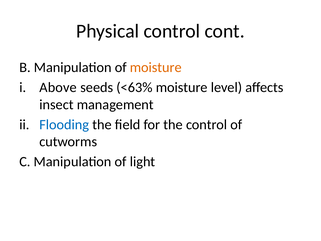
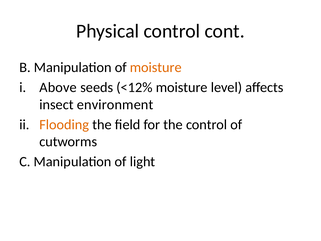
<63%: <63% -> <12% (134, 87)
management: management -> environment (115, 104)
Flooding colour: blue -> orange (64, 124)
